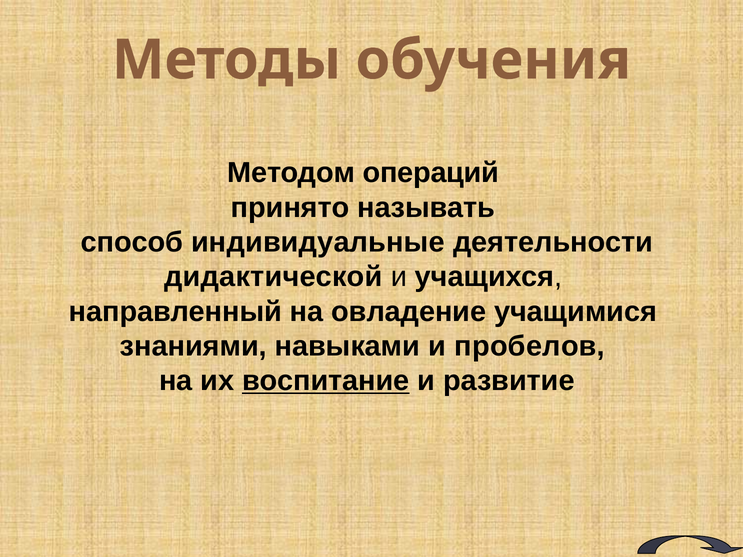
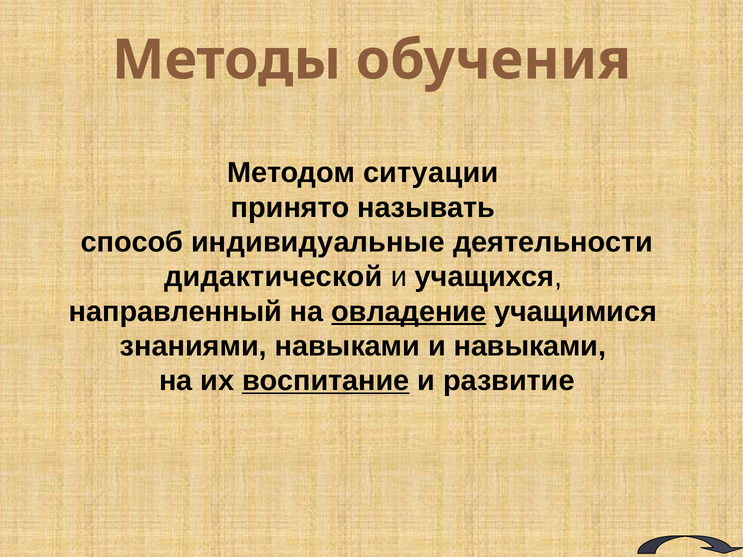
операций: операций -> ситуации (431, 173)
овладение underline: none -> present (409, 312)
и пробелов: пробелов -> навыками (530, 346)
